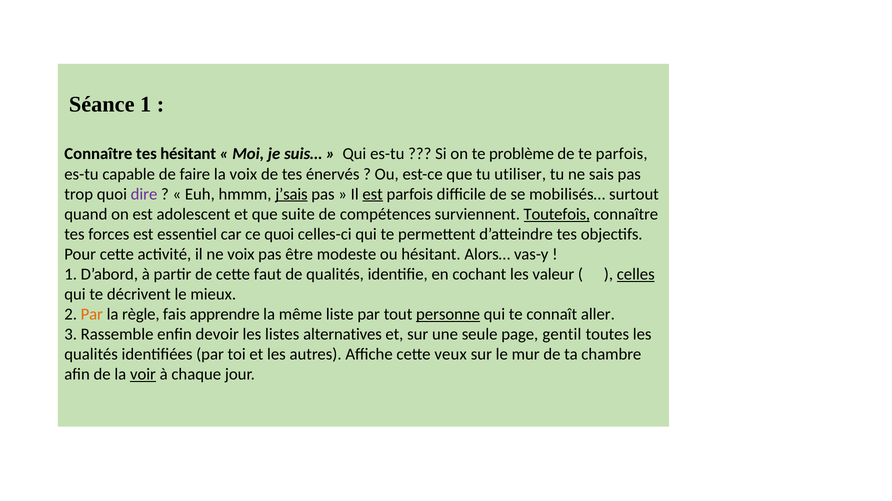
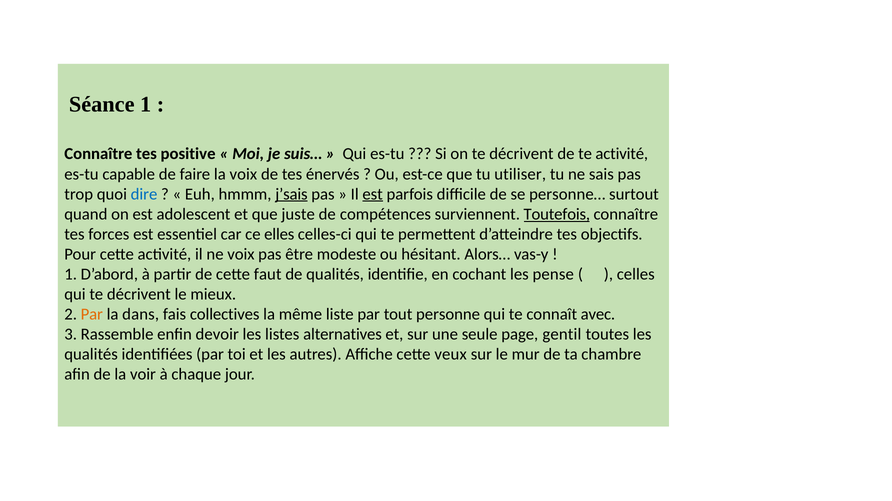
tes hésitant: hésitant -> positive (188, 154)
on te problème: problème -> décrivent (521, 154)
te parfois: parfois -> activité (622, 154)
dire colour: purple -> blue (144, 194)
mobilisés…: mobilisés… -> personne… (567, 194)
suite: suite -> juste (298, 214)
ce quoi: quoi -> elles (279, 234)
valeur: valeur -> pense (553, 275)
celles underline: present -> none (636, 275)
règle: règle -> dans (141, 315)
apprendre: apprendre -> collectives (225, 315)
personne underline: present -> none (448, 315)
aller: aller -> avec (598, 315)
voir underline: present -> none (143, 375)
